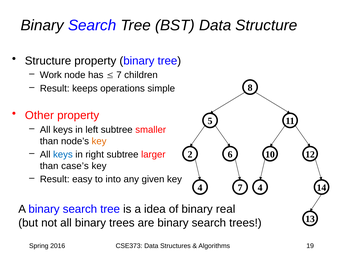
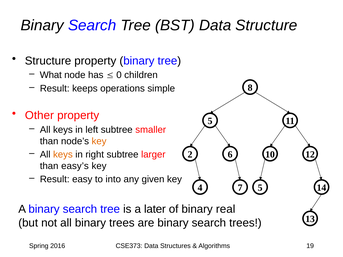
Work: Work -> What (51, 75)
7: 7 -> 0 (119, 75)
keys colour: blue -> orange (63, 155)
case’s: case’s -> easy’s (75, 166)
7 4: 4 -> 5 (260, 188)
idea: idea -> later (155, 209)
